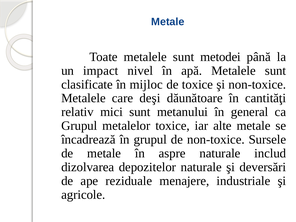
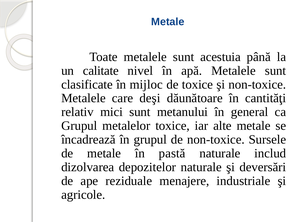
metodei: metodei -> acestuia (220, 57)
impact: impact -> calitate (101, 71)
aspre: aspre -> pastă (172, 153)
